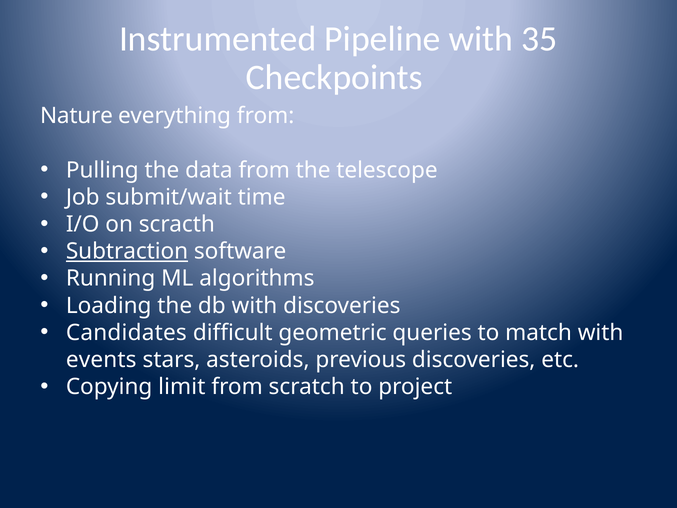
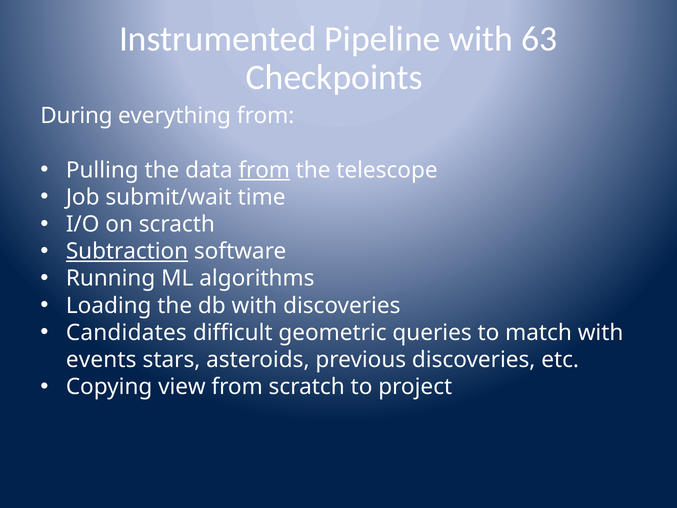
35: 35 -> 63 (539, 39)
Nature: Nature -> During (76, 116)
from underline: none -> present (264, 170)
limit: limit -> view (182, 387)
